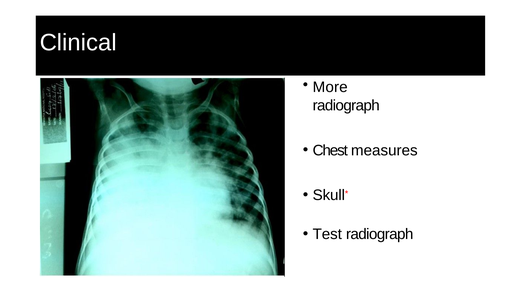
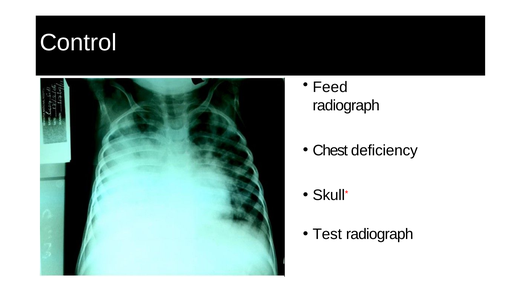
Clinical: Clinical -> Control (78, 43)
More: More -> Feed (330, 87)
measures: measures -> deficiency (384, 150)
